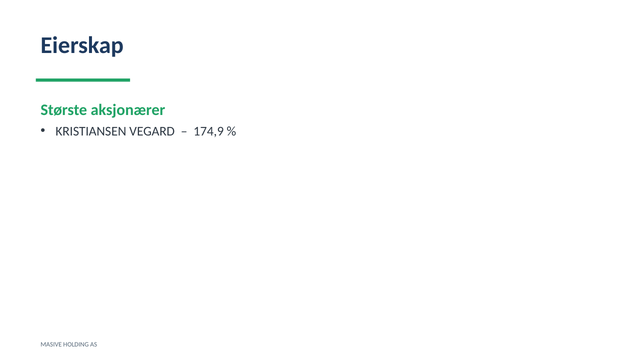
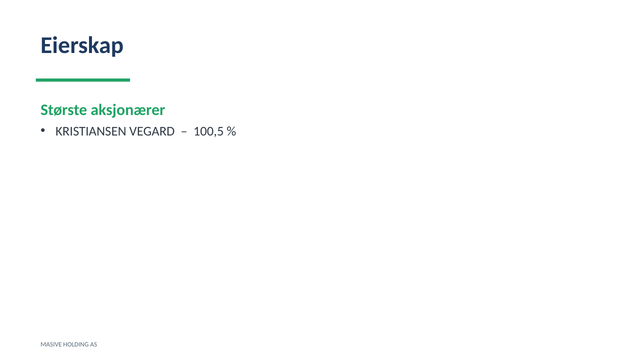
174,9: 174,9 -> 100,5 (209, 131)
